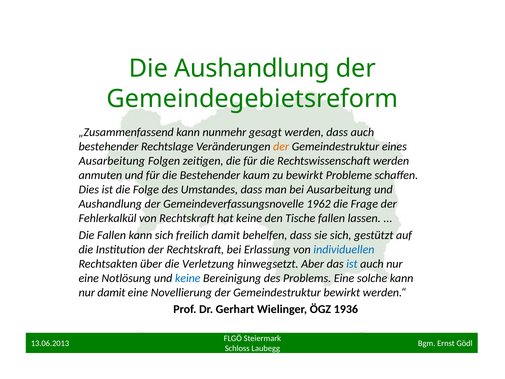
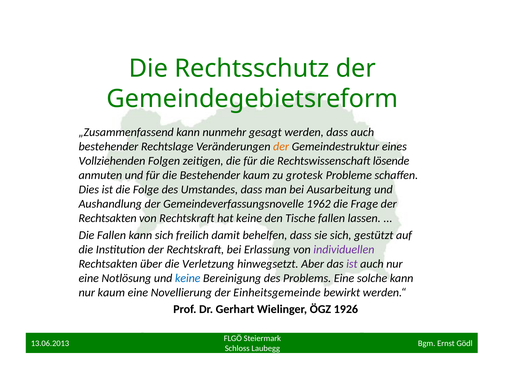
Die Aushandlung: Aushandlung -> Rechtsschutz (252, 69)
Ausarbeitung: Ausarbeitung -> Vollziehenden (112, 161)
Rechtswissenschaft werden: werden -> lösende (391, 161)
zu bewirkt: bewirkt -> grotesk (304, 175)
Fehlerkalkül: Fehlerkalkül -> Rechtsakten (108, 218)
individuellen colour: blue -> purple (344, 249)
ist colour: blue -> purple (352, 264)
nur damit: damit -> kaum (111, 292)
Novellierung der Gemeindestruktur: Gemeindestruktur -> Einheitsgemeinde (277, 292)
1936: 1936 -> 1926 (346, 309)
